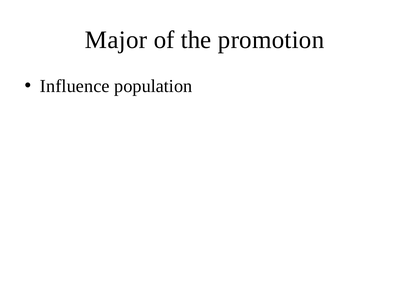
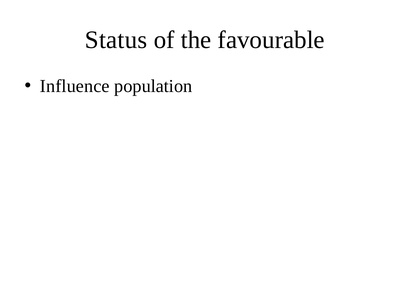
Major: Major -> Status (116, 40)
promotion: promotion -> favourable (271, 40)
